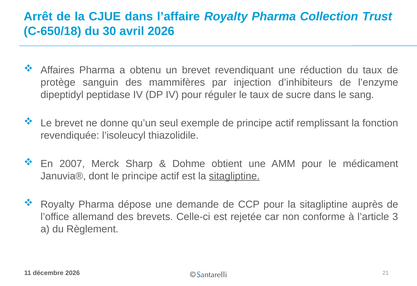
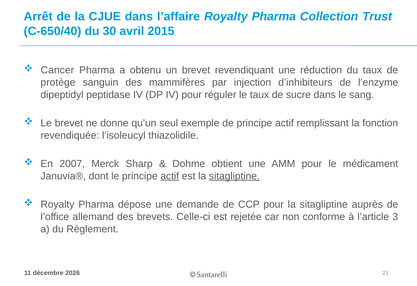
C-650/18: C-650/18 -> C-650/40 (53, 31)
avril 2026: 2026 -> 2015 (161, 31)
Affaires: Affaires -> Cancer (57, 70)
actif underline: none -> present (170, 176)
